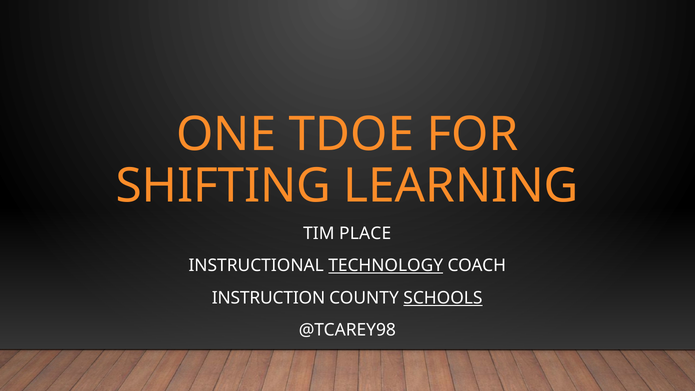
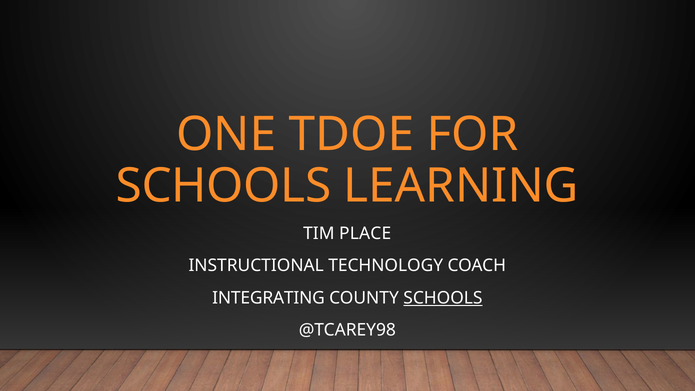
SHIFTING: SHIFTING -> SCHOOLS (224, 186)
TECHNOLOGY underline: present -> none (386, 266)
INSTRUCTION: INSTRUCTION -> INTEGRATING (269, 298)
